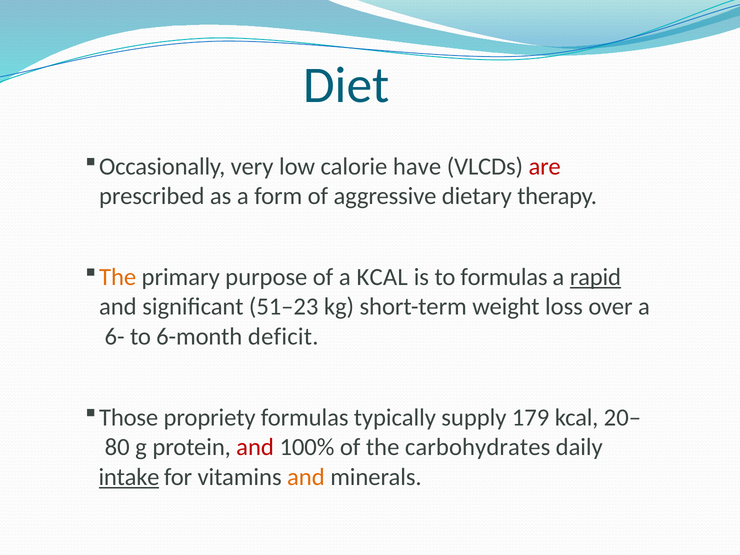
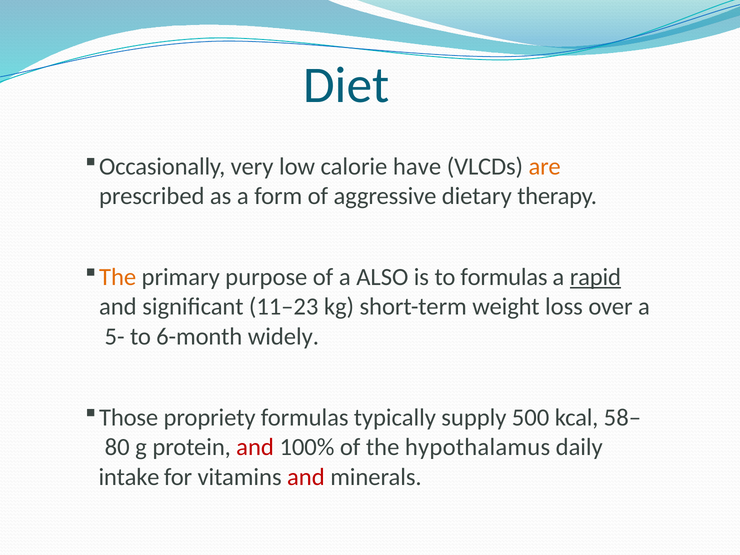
are colour: red -> orange (545, 167)
a KCAL: KCAL -> ALSO (382, 277)
51–23: 51–23 -> 11–23 (284, 307)
6-: 6- -> 5- (115, 336)
deficit: deficit -> widely (283, 336)
179: 179 -> 500 (531, 418)
20–: 20– -> 58– (622, 418)
carbohydrates: carbohydrates -> hypothalamus (478, 447)
intake underline: present -> none (129, 477)
and colour: orange -> red (306, 477)
